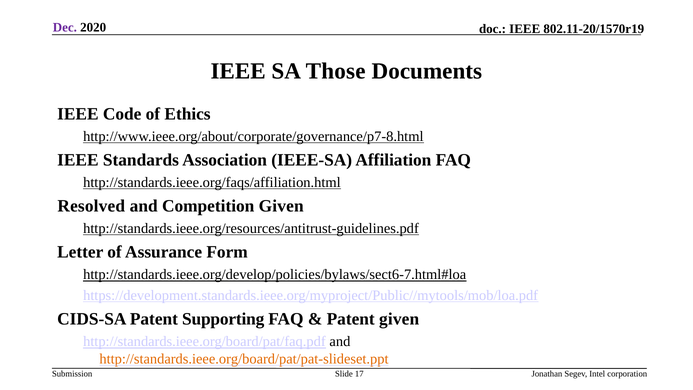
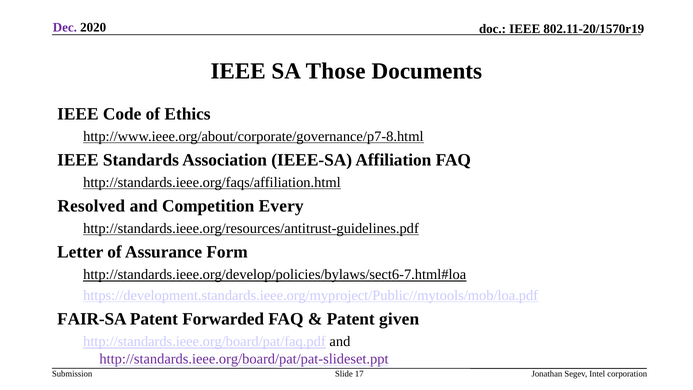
Competition Given: Given -> Every (281, 206)
CIDS-SA: CIDS-SA -> FAIR-SA (92, 319)
Supporting: Supporting -> Forwarded (223, 319)
http://standards.ieee.org/board/pat/pat-slideset.ppt colour: orange -> purple (244, 359)
